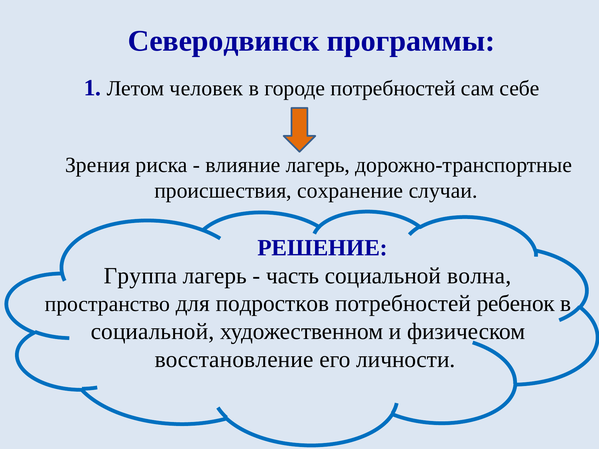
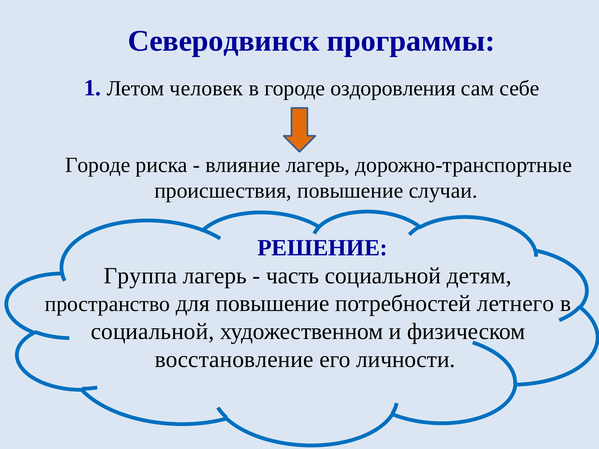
городе потребностей: потребностей -> оздоровления (393, 88)
Зрения: Зрения -> Городе (98, 165)
происшествия сохранение: сохранение -> повышение (350, 191)
волна: волна -> детям (479, 276)
для подростков: подростков -> повышение (273, 304)
ребенок: ребенок -> летнего (516, 304)
